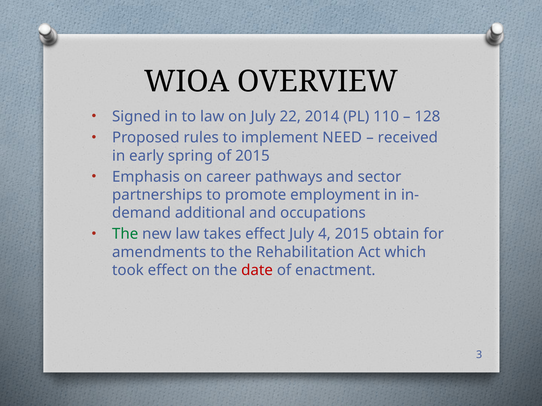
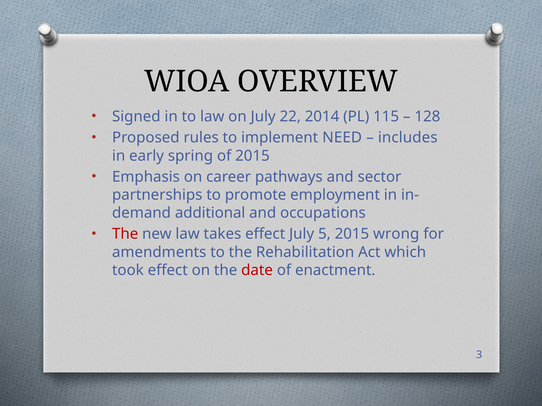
110: 110 -> 115 (386, 117)
received: received -> includes (408, 138)
The colour: green -> red (125, 234)
4: 4 -> 5 (324, 234)
obtain: obtain -> wrong (396, 234)
